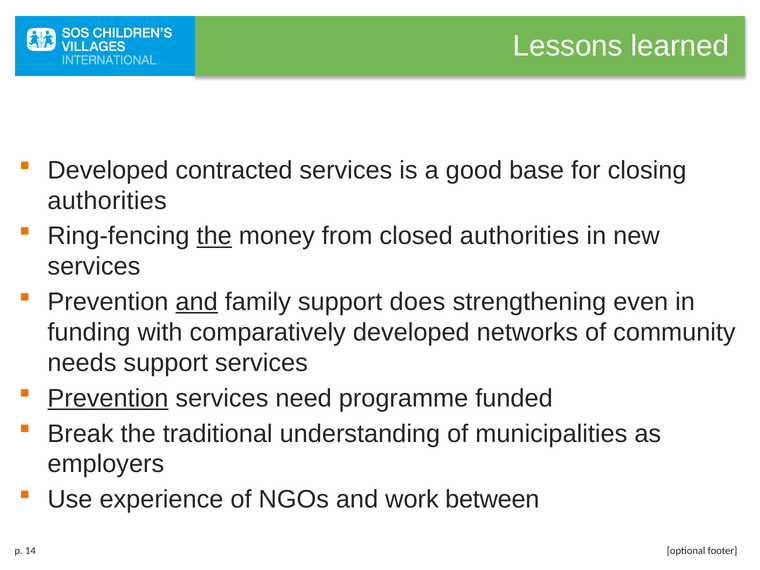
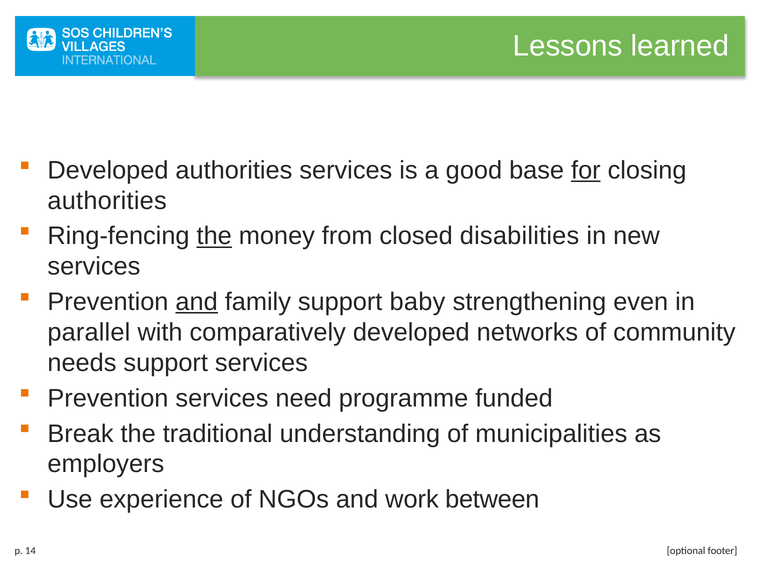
Developed contracted: contracted -> authorities (234, 170)
for underline: none -> present (586, 170)
closed authorities: authorities -> disabilities (520, 236)
does: does -> baby (417, 302)
funding: funding -> parallel (89, 332)
Prevention underline: present -> none (108, 398)
